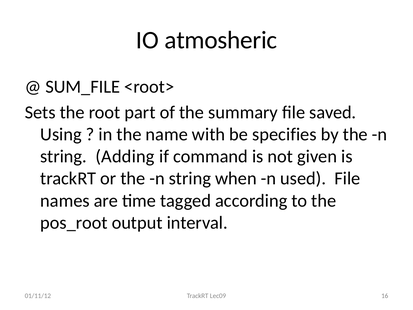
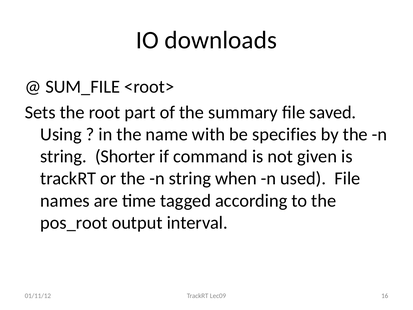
atmosheric: atmosheric -> downloads (221, 40)
Adding: Adding -> Shorter (125, 156)
